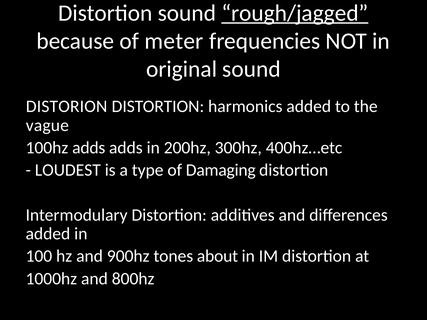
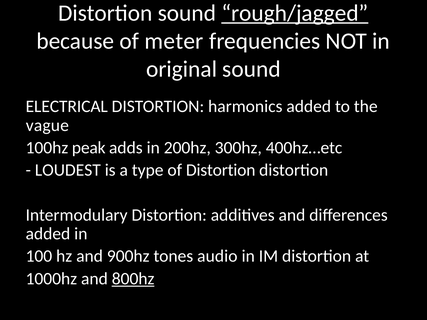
DISTORION: DISTORION -> ELECTRICAL (67, 107)
100hz adds: adds -> peak (89, 148)
of Damaging: Damaging -> Distortion (221, 170)
about: about -> audio (217, 256)
800hz underline: none -> present (133, 279)
